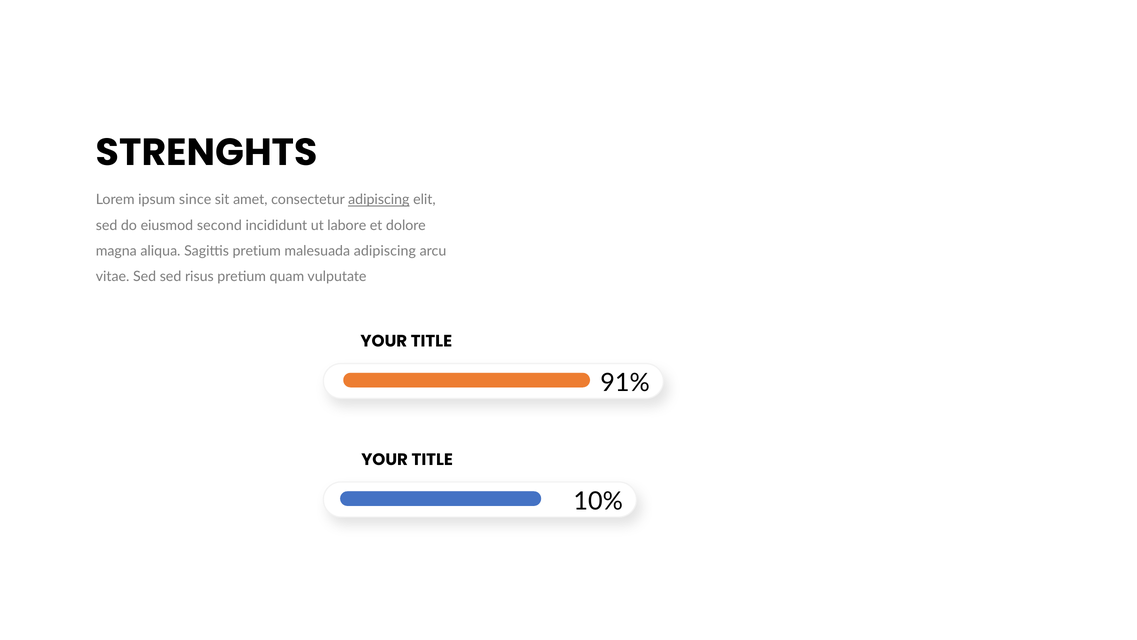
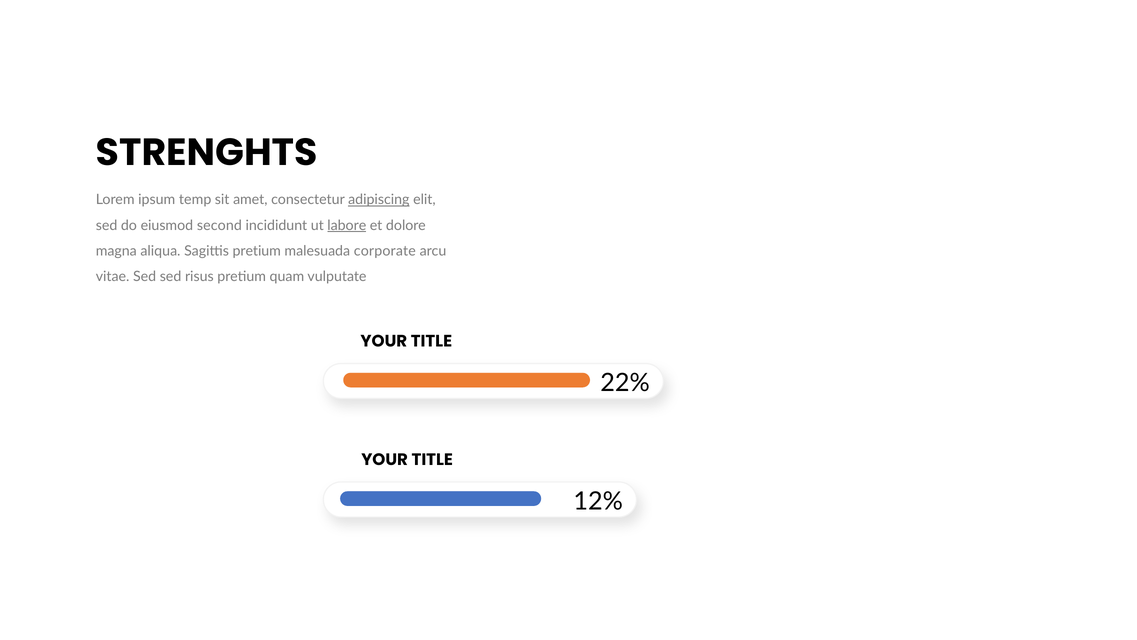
since: since -> temp (195, 200)
labore underline: none -> present (347, 225)
malesuada adipiscing: adipiscing -> corporate (385, 251)
91%: 91% -> 22% (625, 382)
10%: 10% -> 12% (598, 501)
